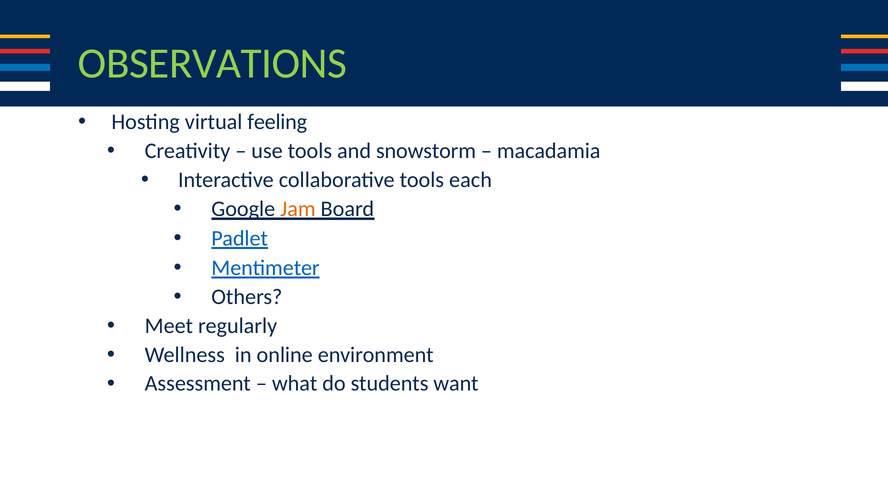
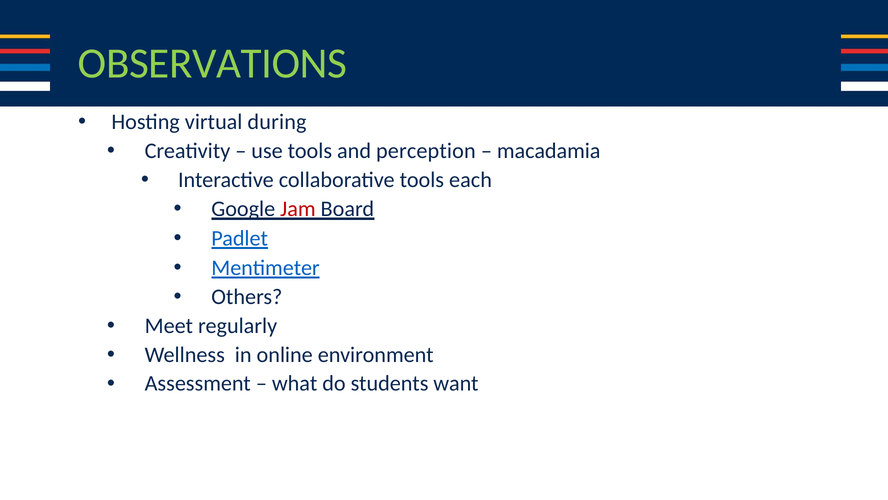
feeling: feeling -> during (277, 122)
snowstorm: snowstorm -> perception (426, 151)
Jam colour: orange -> red (298, 209)
